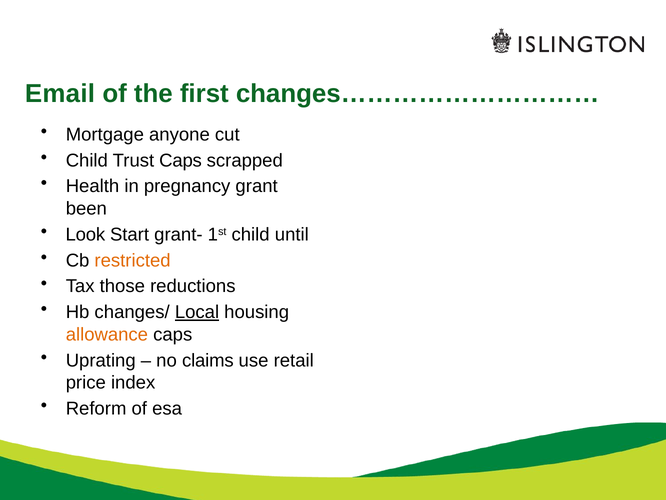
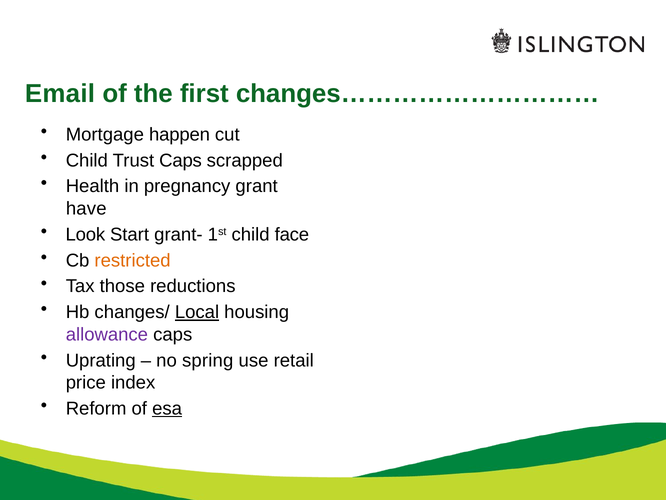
anyone: anyone -> happen (180, 134)
been: been -> have (86, 208)
until: until -> face (292, 234)
allowance colour: orange -> purple (107, 334)
claims: claims -> spring (208, 360)
esa underline: none -> present (167, 408)
